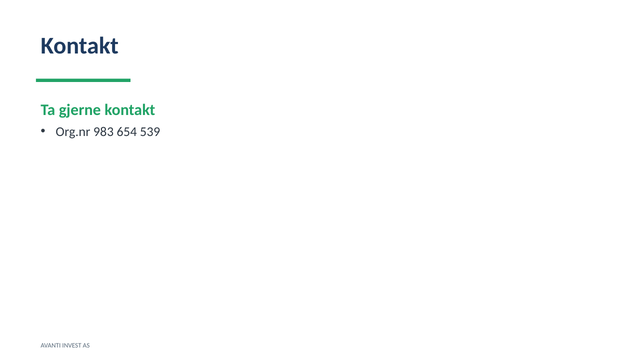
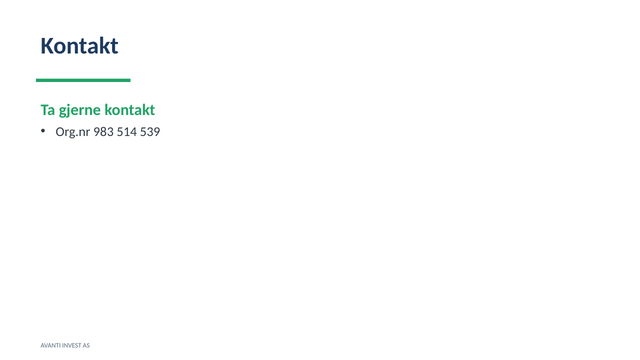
654: 654 -> 514 (127, 132)
